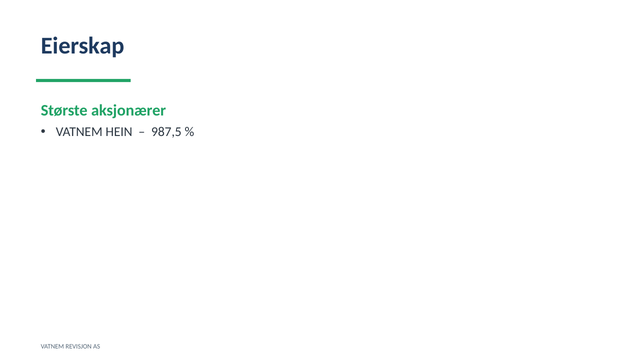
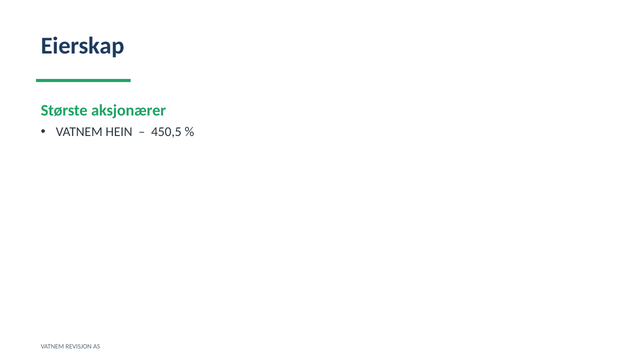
987,5: 987,5 -> 450,5 (166, 132)
